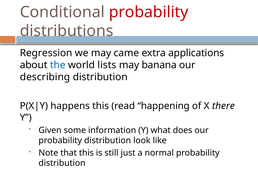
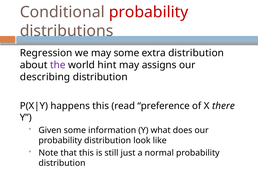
may came: came -> some (126, 53)
extra applications: applications -> distribution (196, 53)
the colour: blue -> purple (58, 65)
lists: lists -> hint (107, 65)
banana: banana -> assigns (159, 65)
happening: happening -> preference (164, 106)
